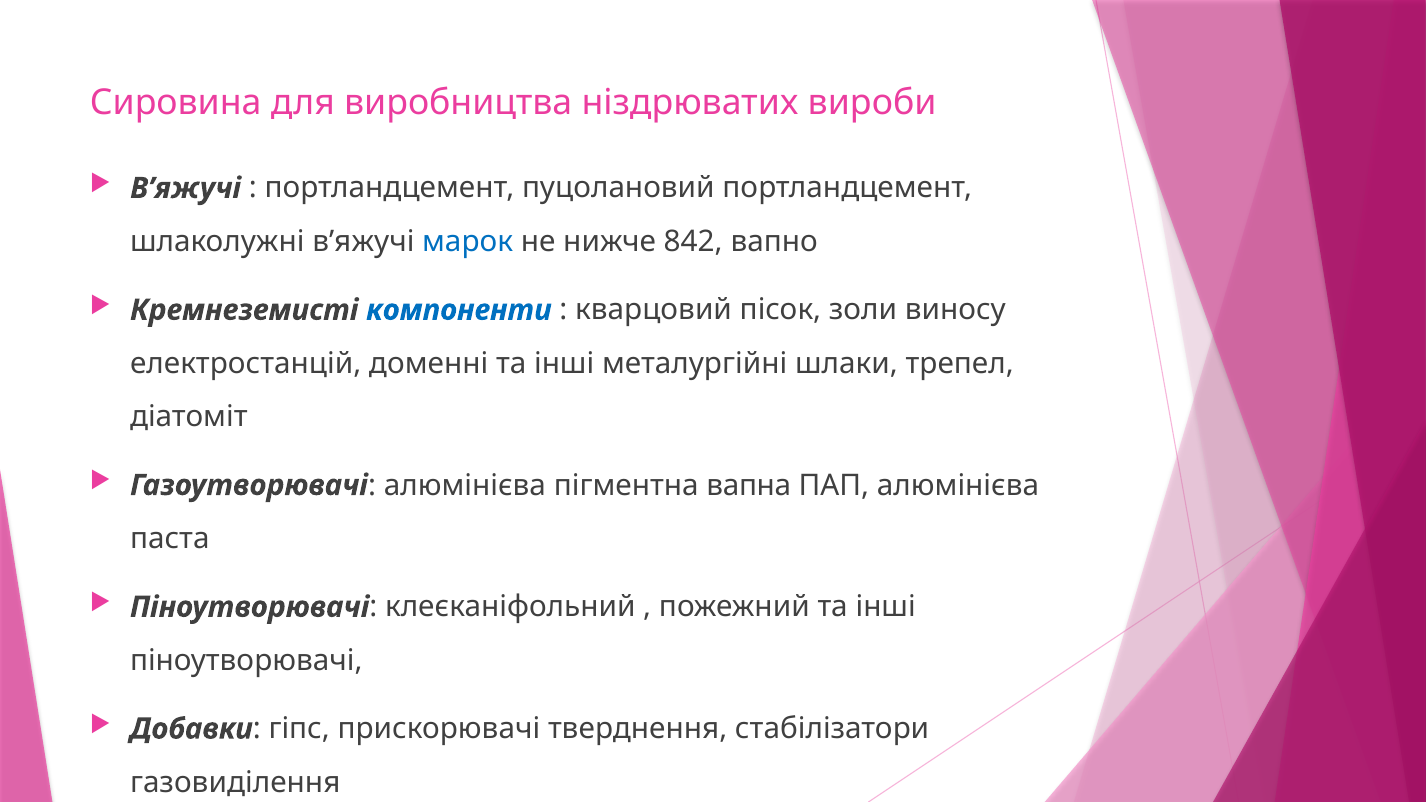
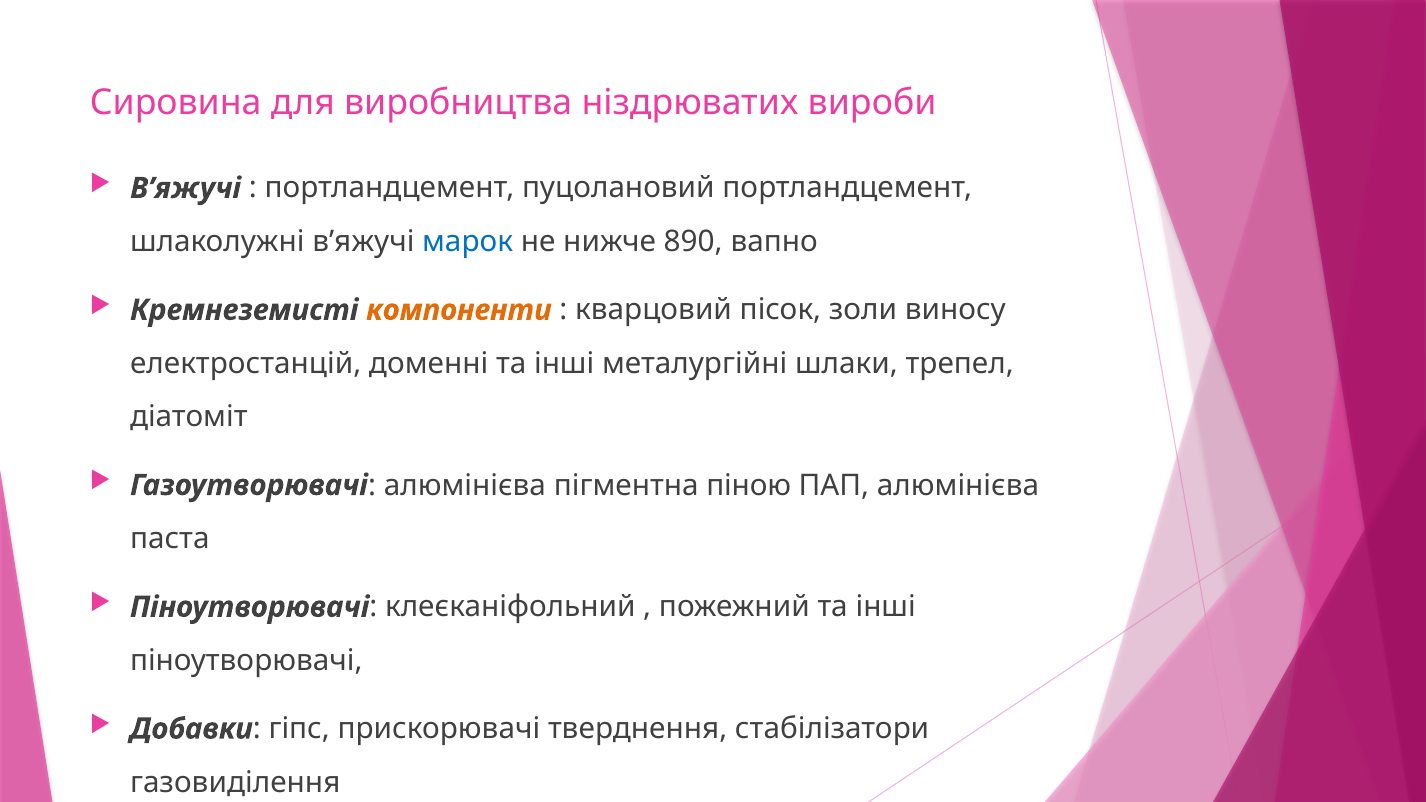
842: 842 -> 890 (693, 242)
компоненти colour: blue -> orange (459, 310)
вапна: вапна -> піною (749, 485)
